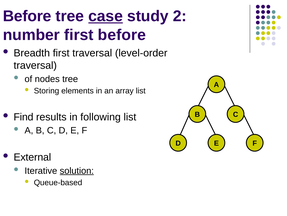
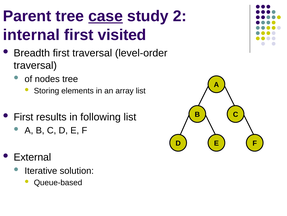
Before: Before -> Parent (27, 16)
number: number -> internal (31, 35)
first before: before -> visited (122, 35)
Find: Find -> First (23, 117)
solution underline: present -> none (77, 170)
